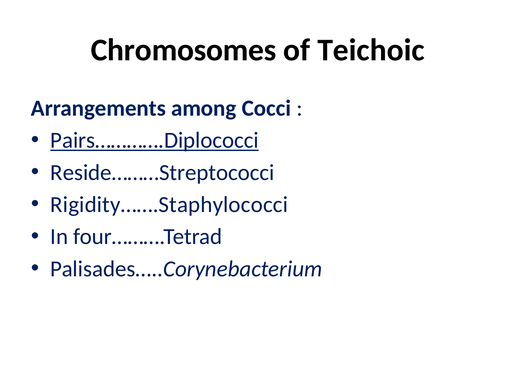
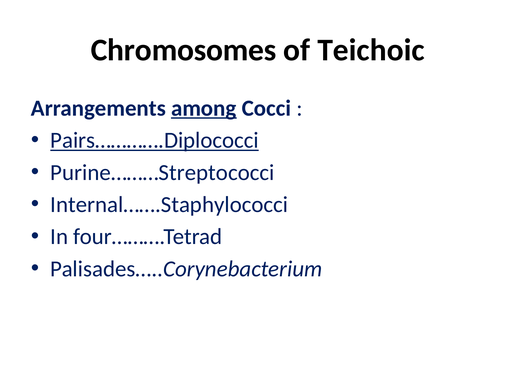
among underline: none -> present (204, 108)
Reside………Streptococci: Reside………Streptococci -> Purine………Streptococci (162, 172)
Rigidity…….Staphylococci: Rigidity…….Staphylococci -> Internal…….Staphylococci (169, 205)
